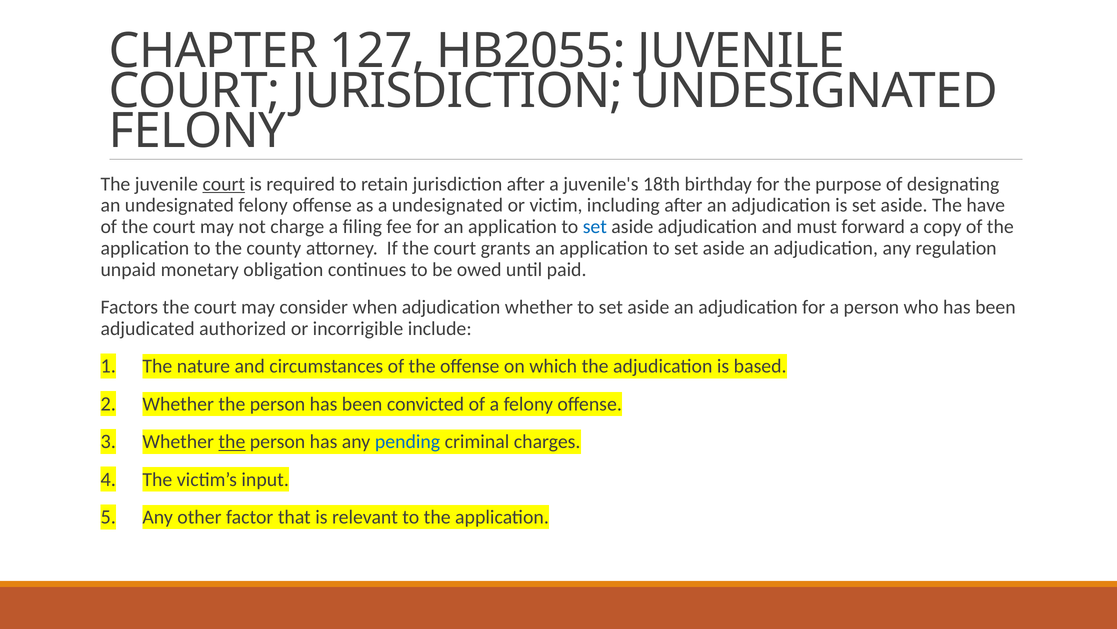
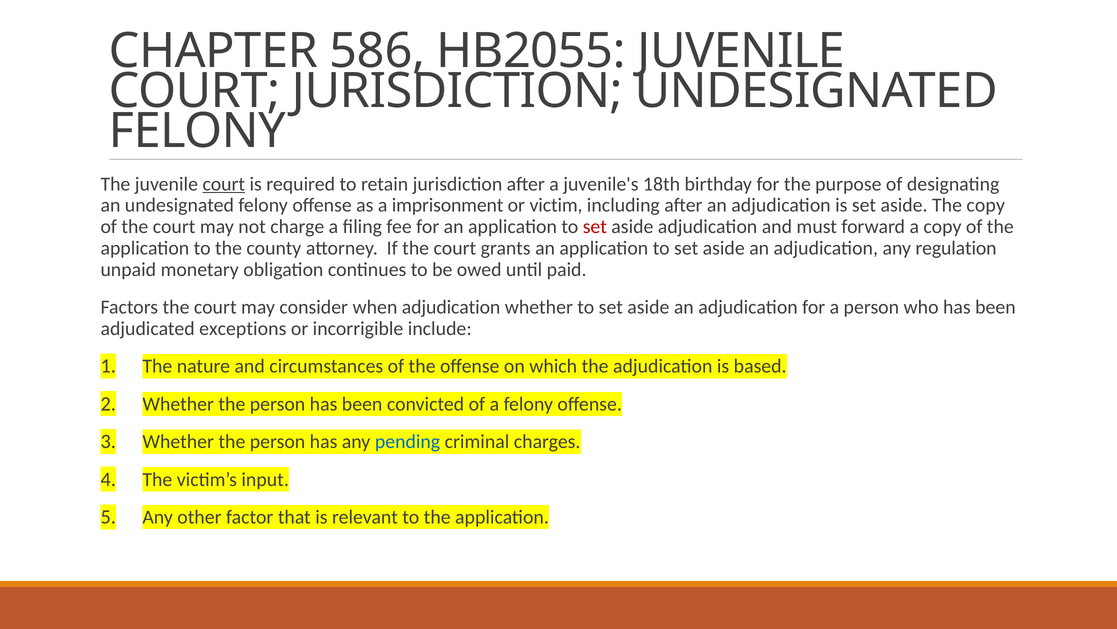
127: 127 -> 586 (377, 51)
a undesignated: undesignated -> imprisonment (448, 205)
The have: have -> copy (986, 205)
set colour: blue -> red (595, 227)
authorized: authorized -> exceptions (243, 328)
the underline: present -> none (232, 441)
